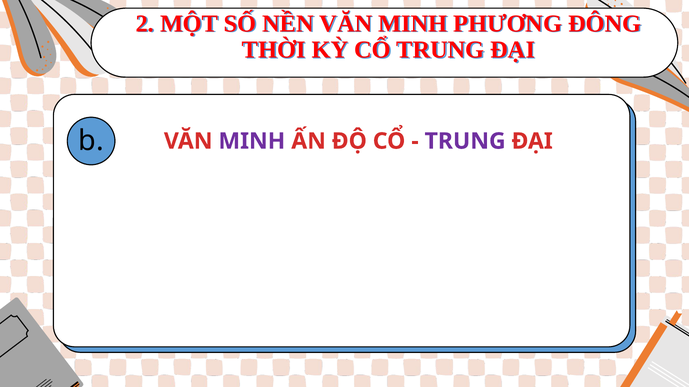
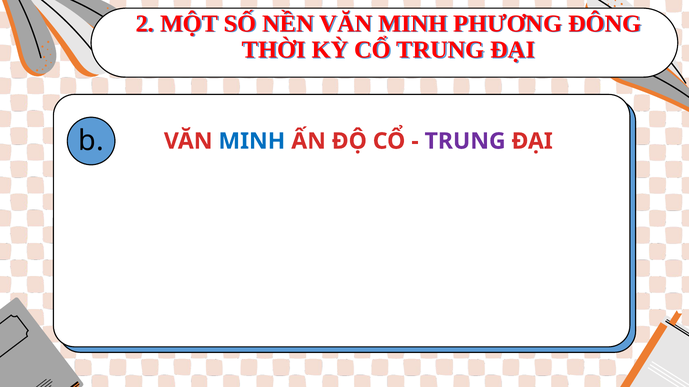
MINH colour: purple -> blue (252, 141)
